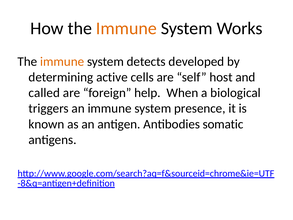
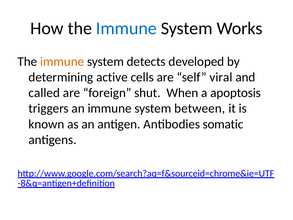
Immune colour: orange -> blue (126, 28)
host: host -> viral (221, 77)
help: help -> shut (147, 93)
biological: biological -> apoptosis (236, 93)
presence: presence -> between (200, 108)
